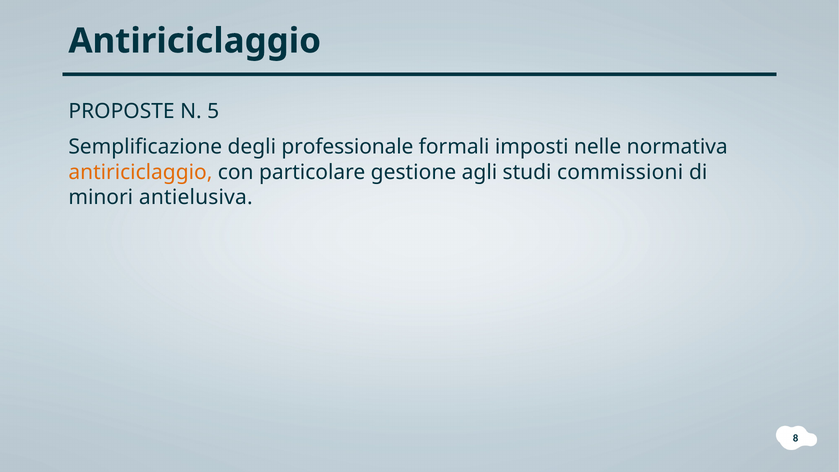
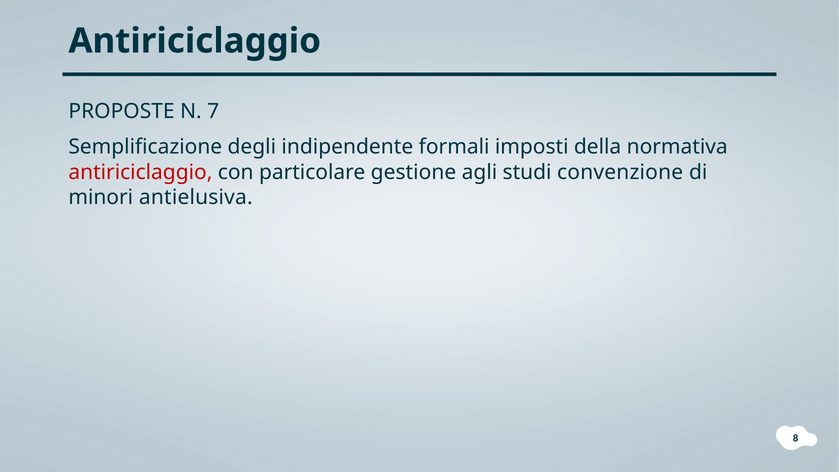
5: 5 -> 7 (213, 111)
professionale: professionale -> indipendente (347, 147)
nelle: nelle -> della (598, 147)
antiriciclaggio colour: orange -> red (140, 172)
commissioni: commissioni -> convenzione (620, 172)
